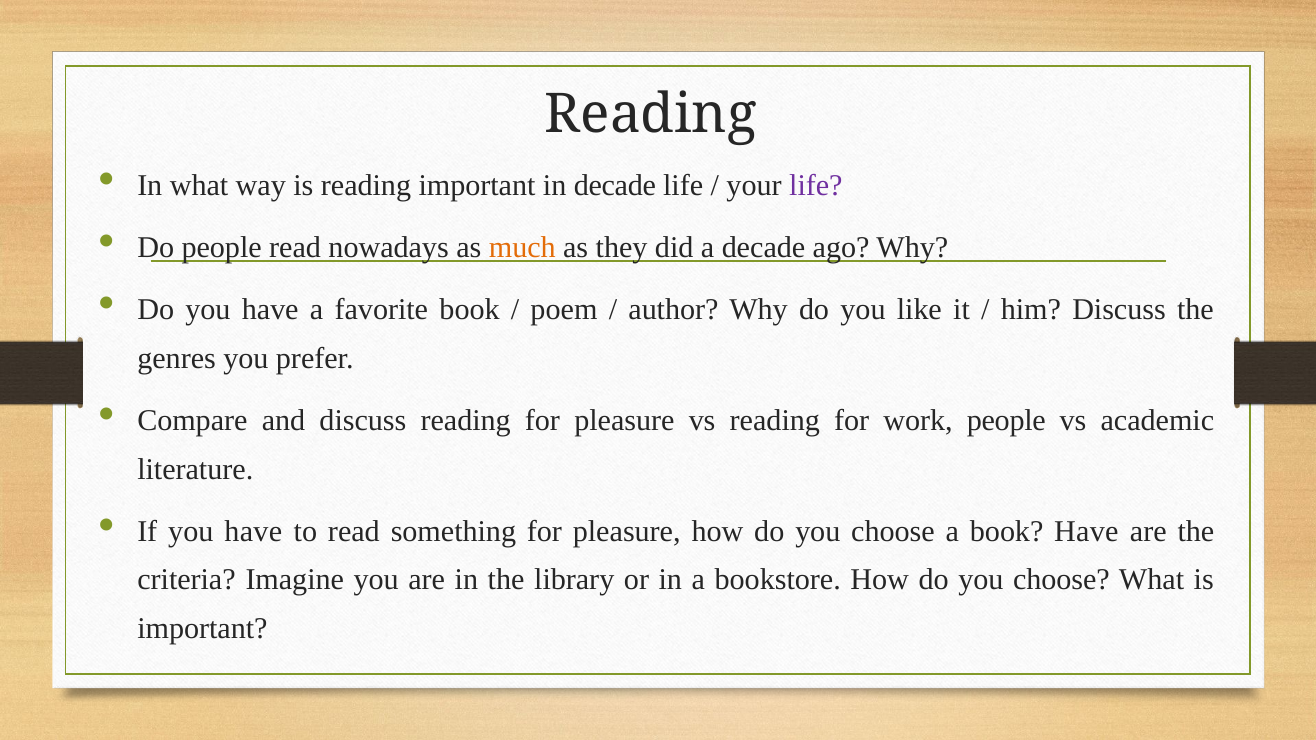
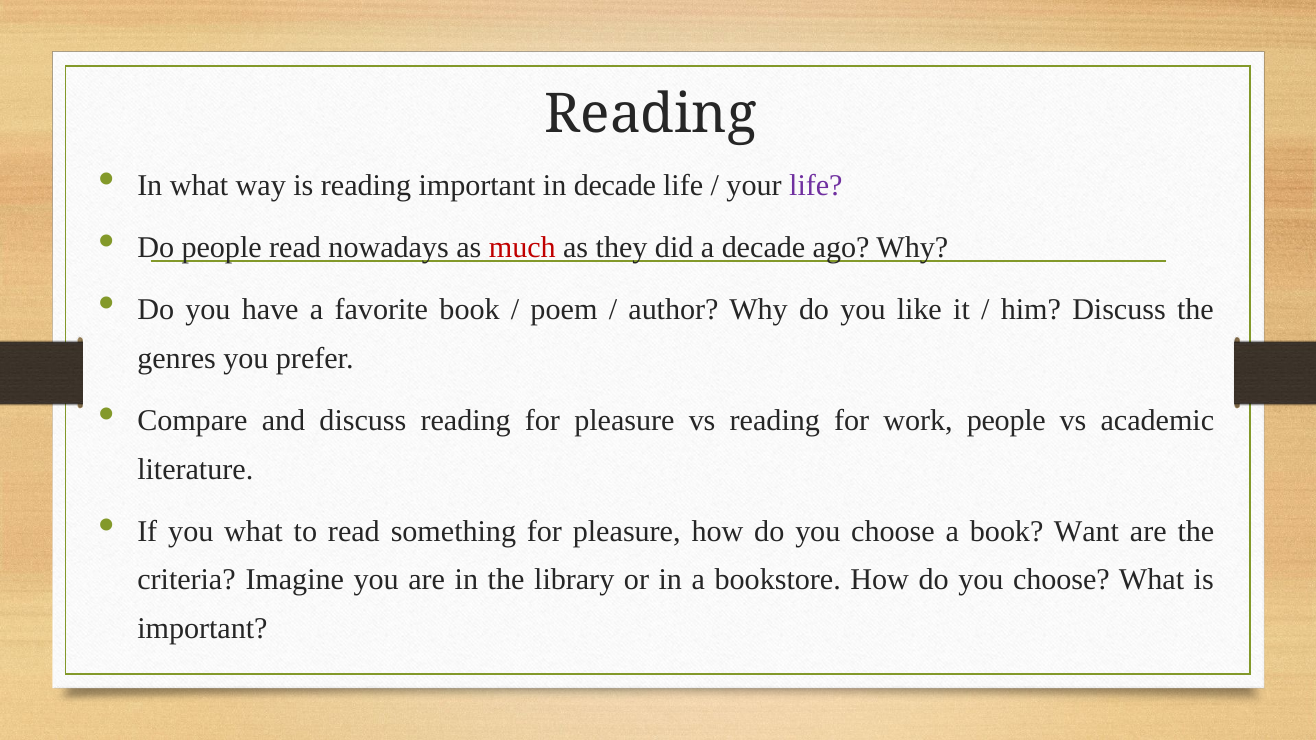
much colour: orange -> red (522, 247)
If you have: have -> what (253, 531)
book Have: Have -> Want (1086, 531)
